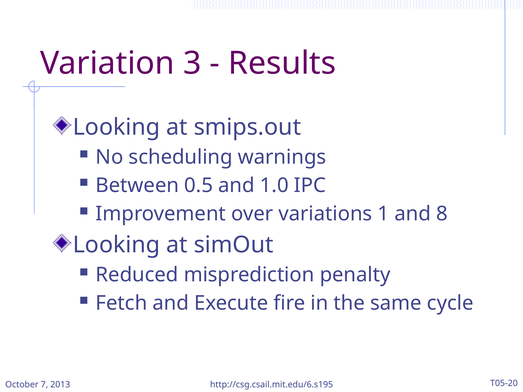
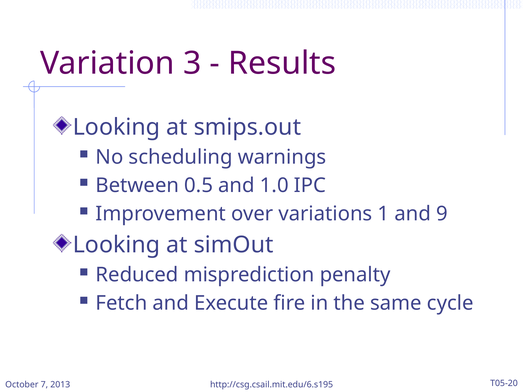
8: 8 -> 9 (442, 214)
